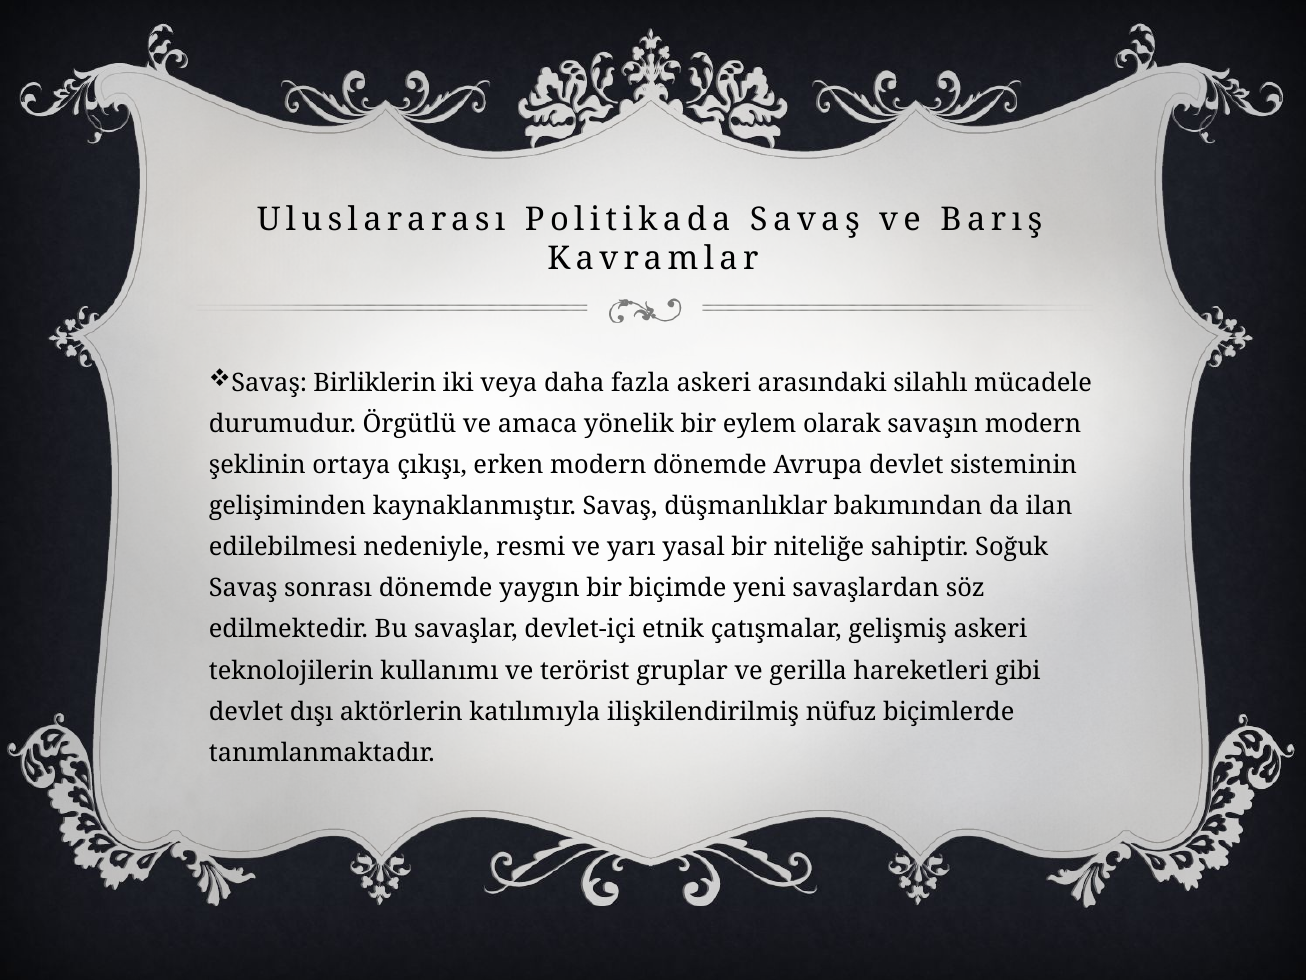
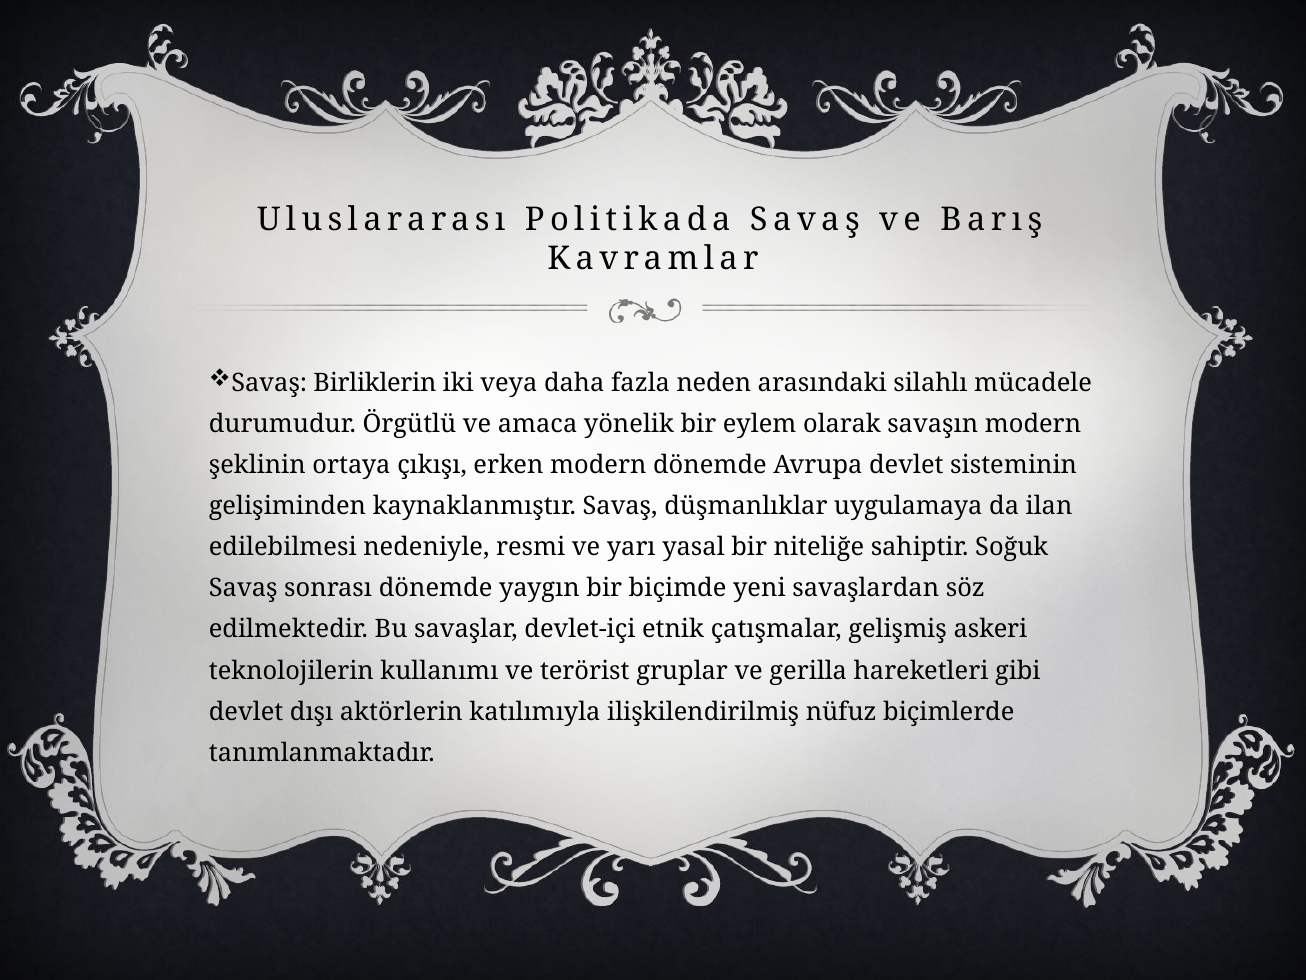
fazla askeri: askeri -> neden (714, 382)
bakımından: bakımından -> uygulamaya (908, 506)
